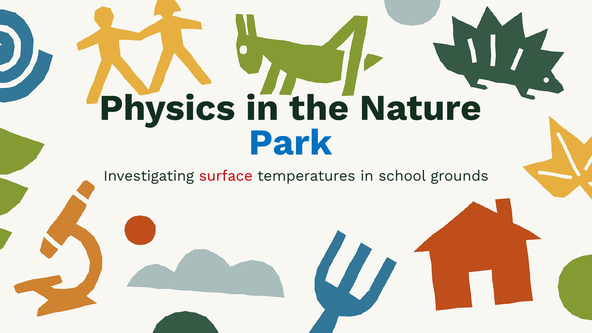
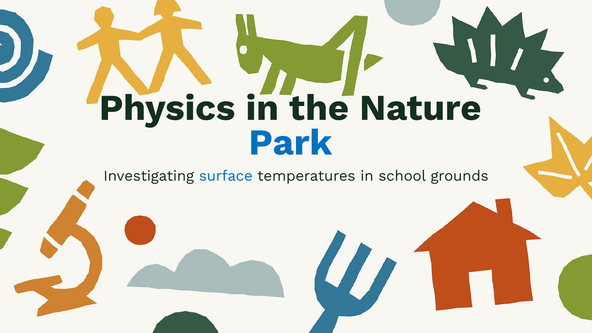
surface colour: red -> blue (226, 176)
